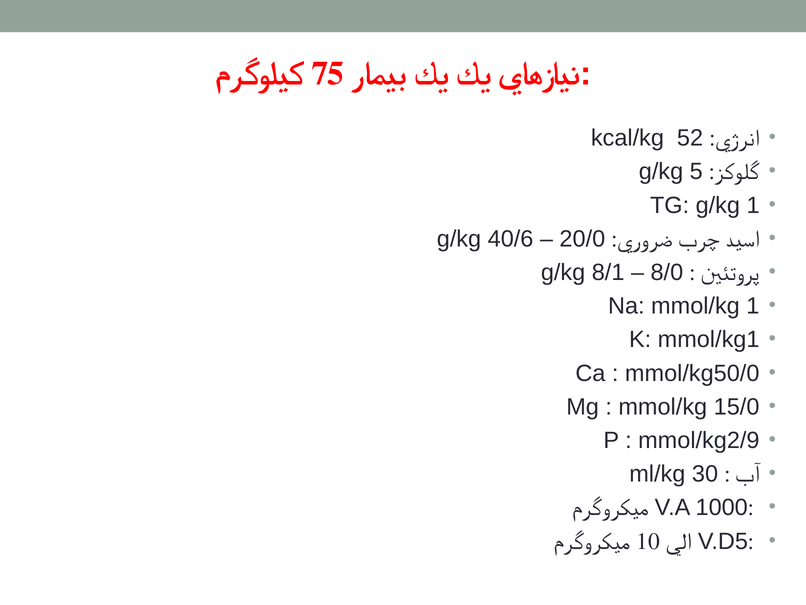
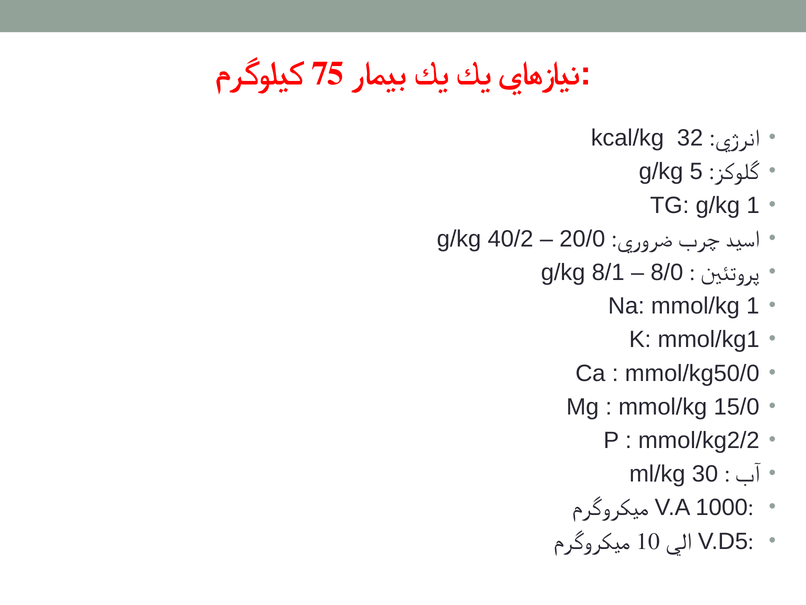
52: 52 -> 32 (690, 138)
40/6: 40/6 -> 40/2 (511, 239)
mmol/kg2/9: mmol/kg2/9 -> mmol/kg2/2 (699, 440)
